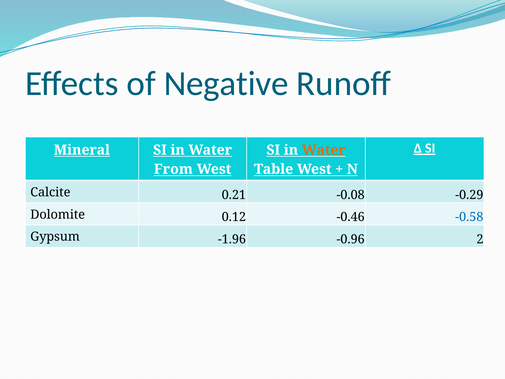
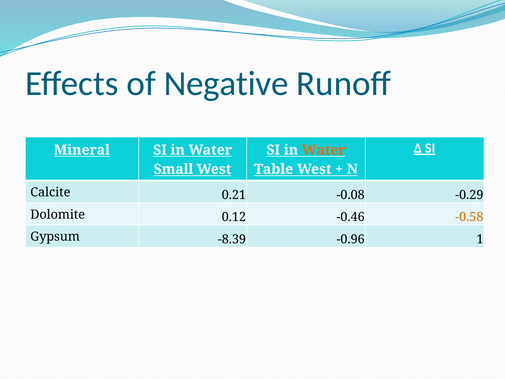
From: From -> Small (173, 169)
-0.58 colour: blue -> orange (469, 217)
-1.96: -1.96 -> -8.39 (232, 239)
2: 2 -> 1 (480, 239)
